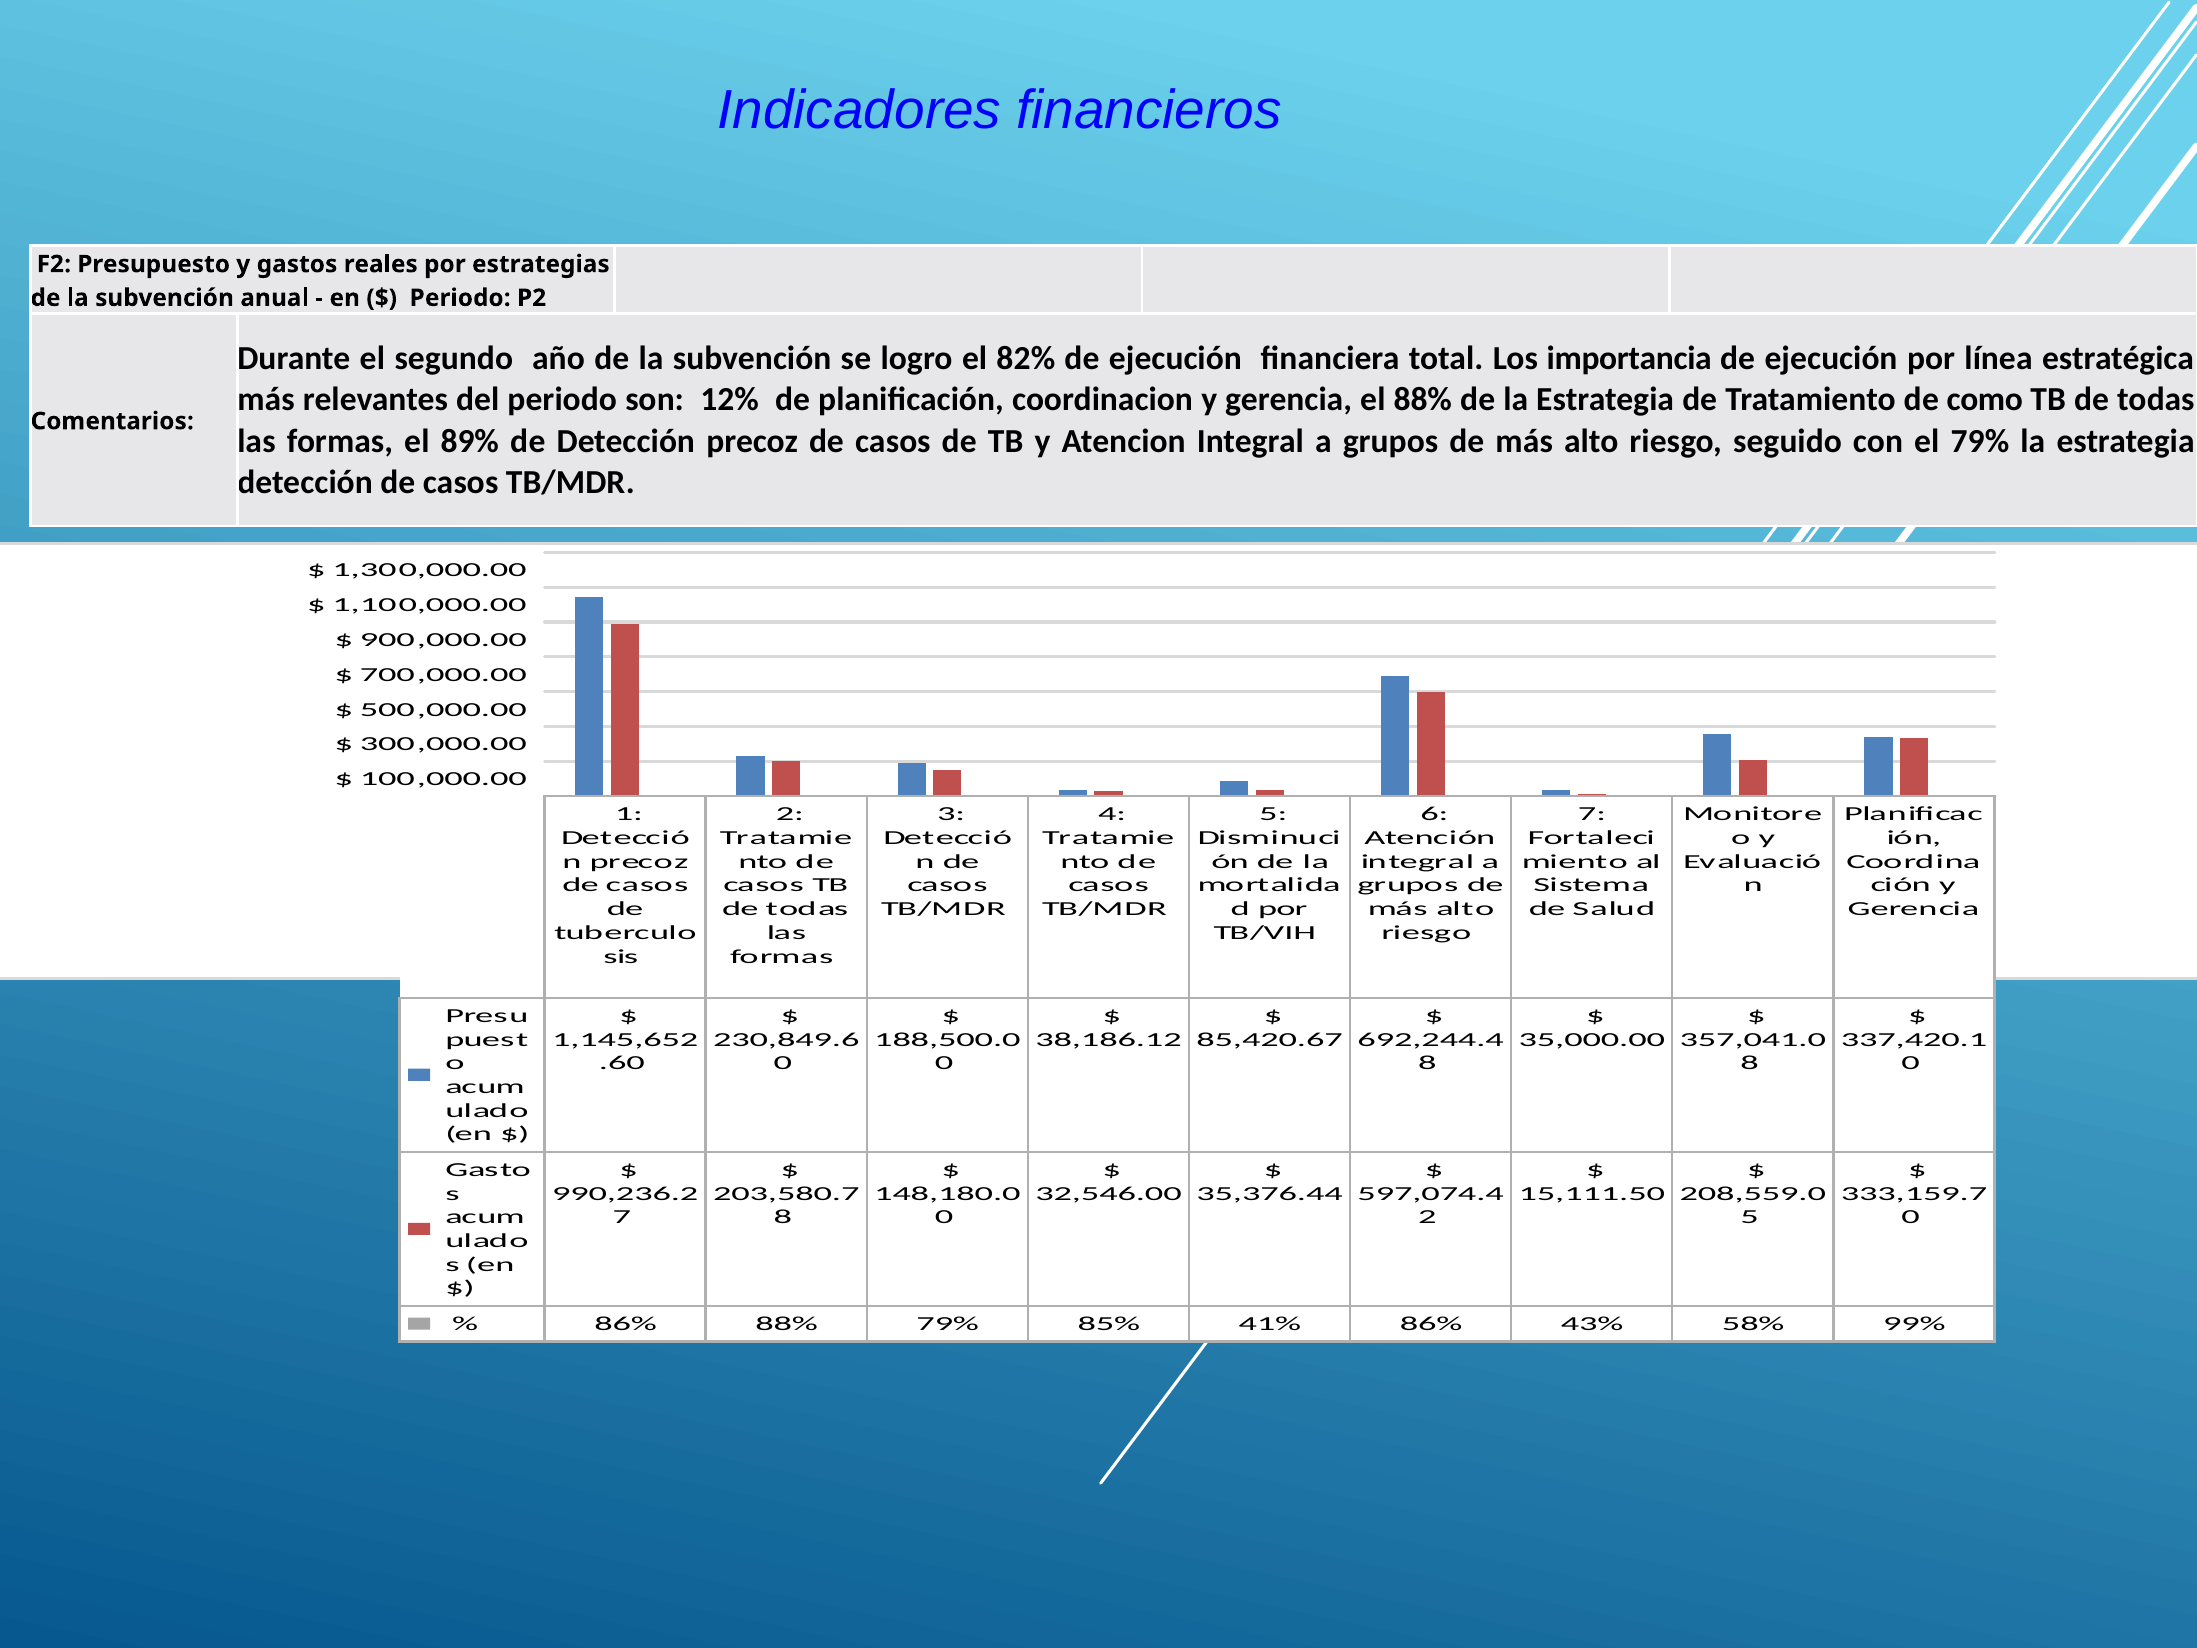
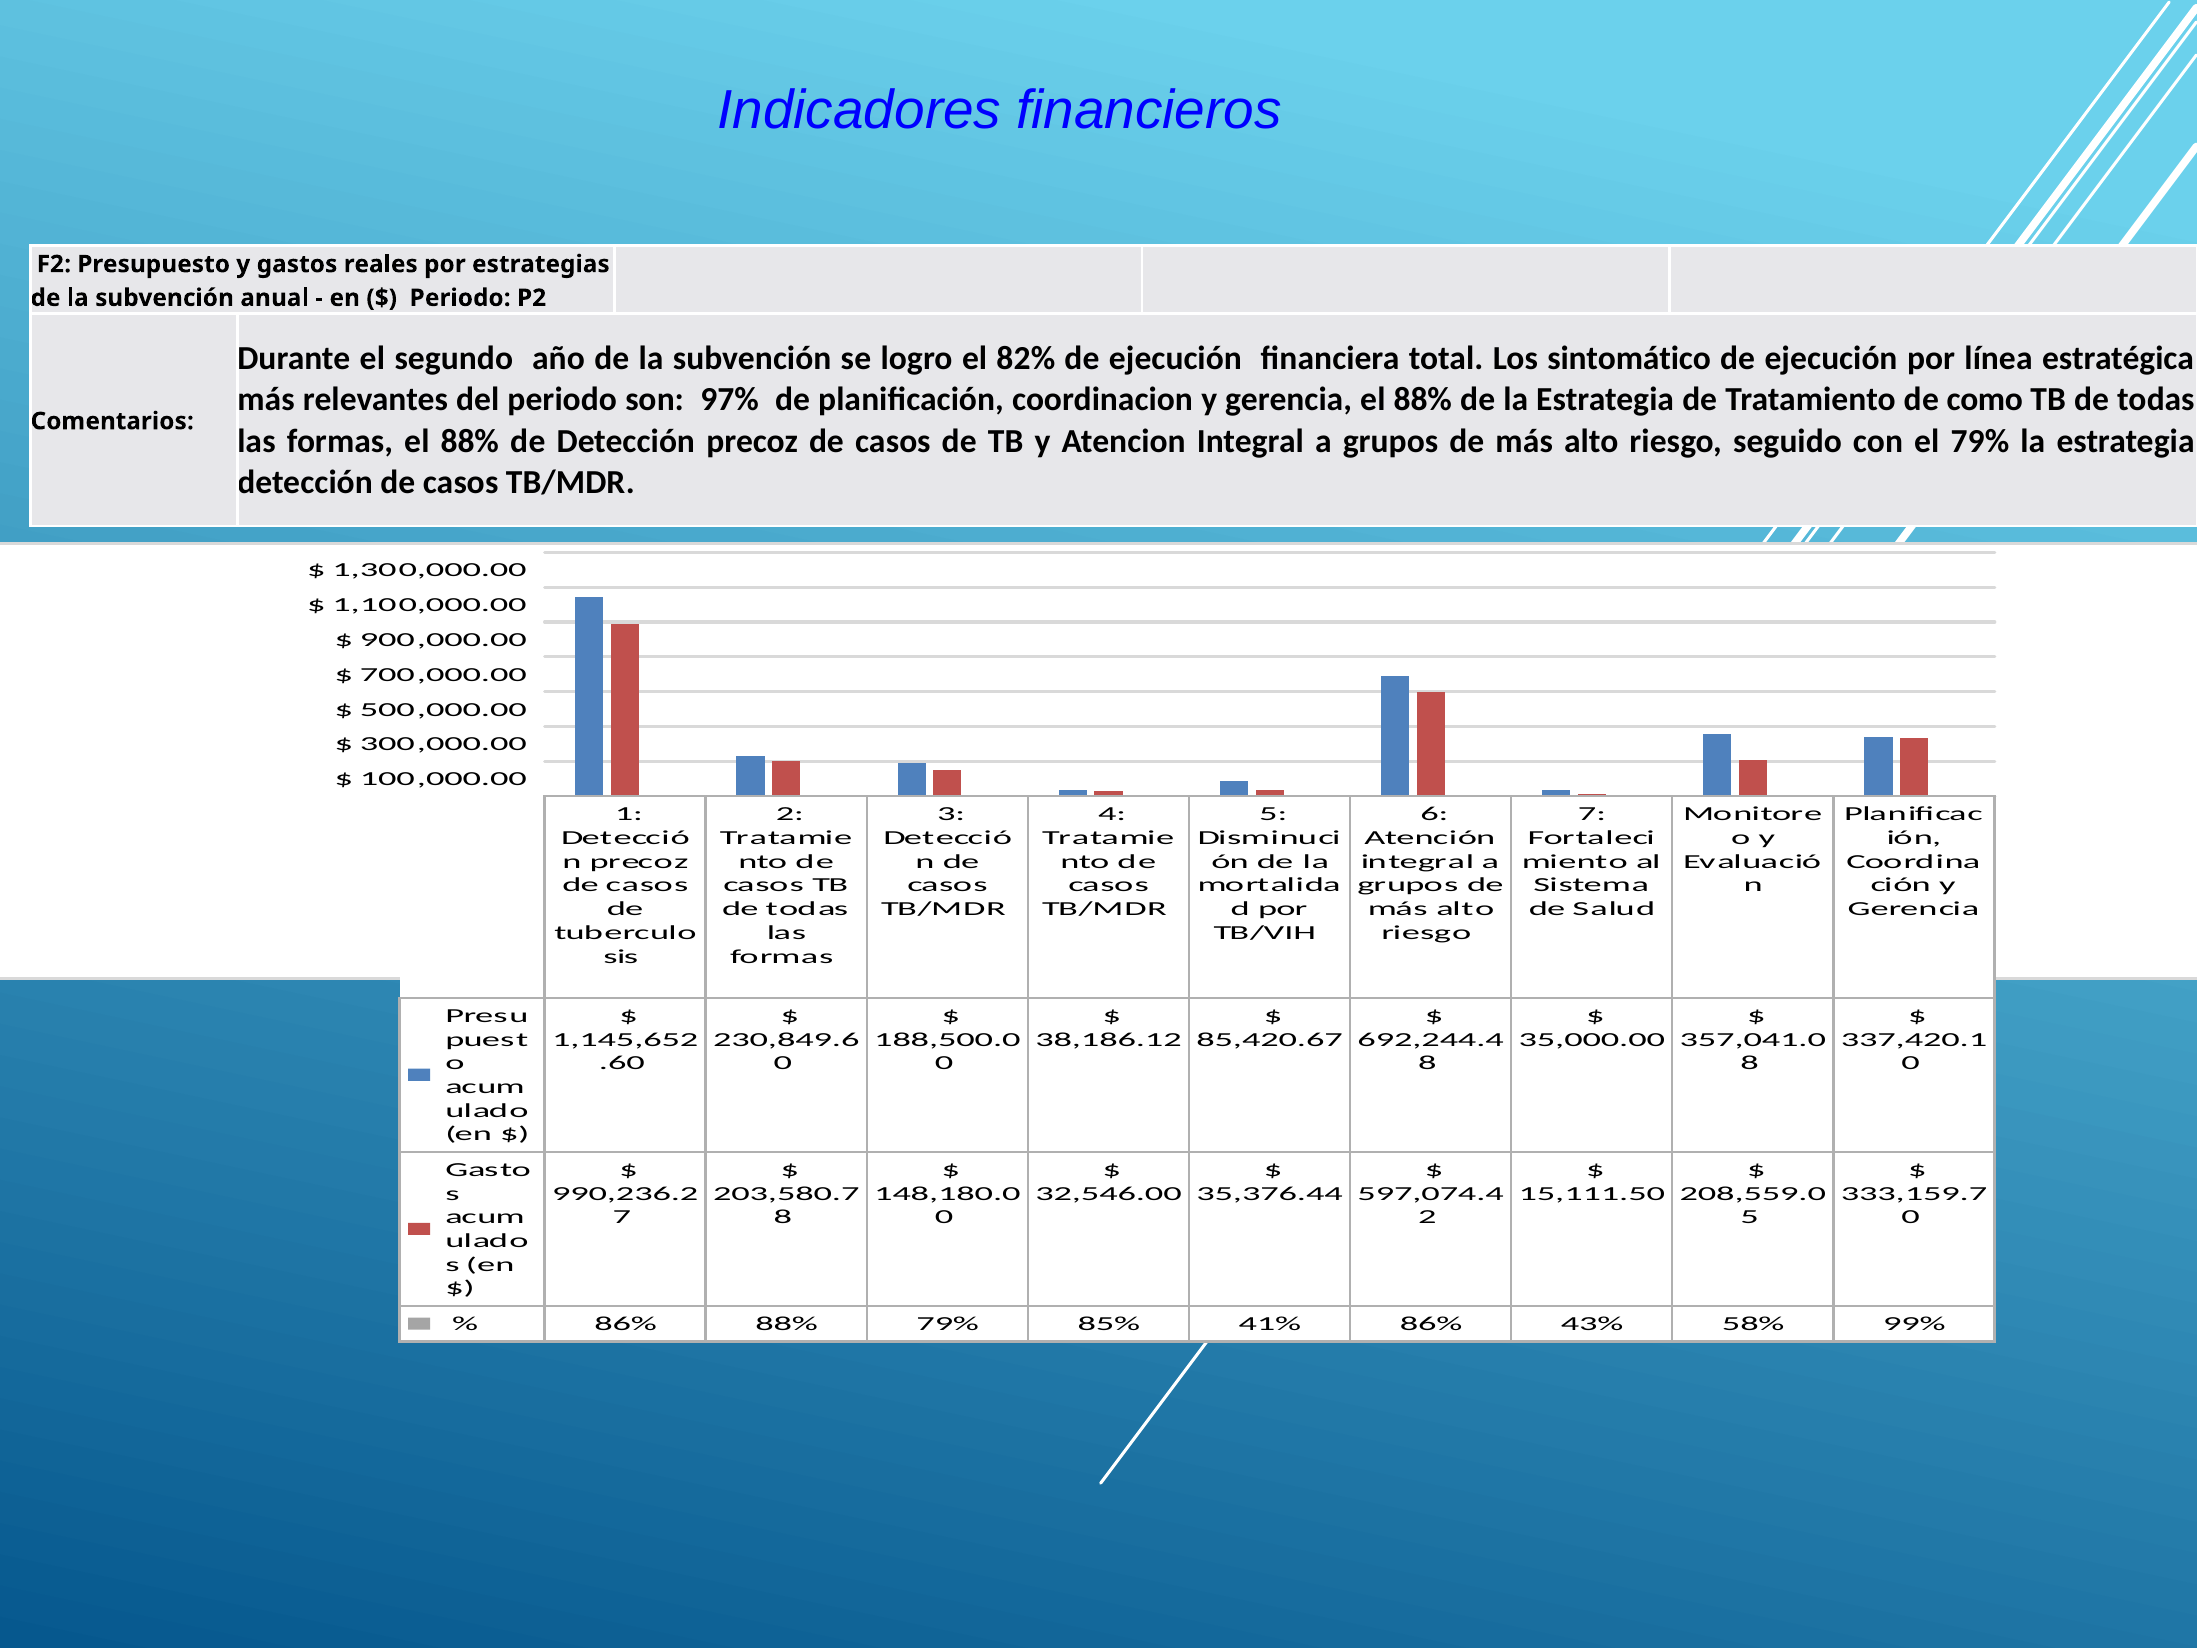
importancia: importancia -> sintomático (1629, 358)
12%: 12% -> 97% (730, 399)
formas el 89%: 89% -> 88% (470, 441)
